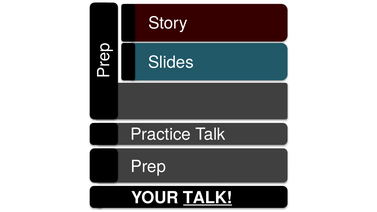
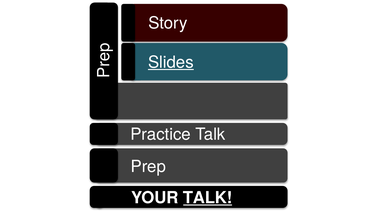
Slides underline: none -> present (171, 62)
